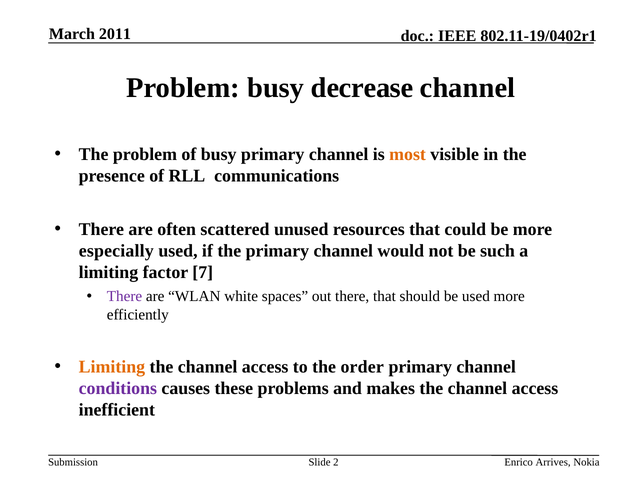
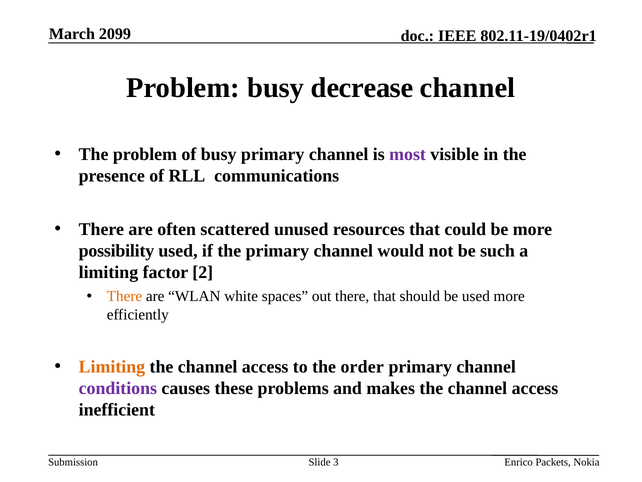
2011: 2011 -> 2099 (115, 34)
most colour: orange -> purple (408, 154)
especially: especially -> possibility (116, 251)
7: 7 -> 2 (203, 272)
There colour: purple -> orange (124, 296)
2: 2 -> 3 (336, 462)
Arrives: Arrives -> Packets (553, 462)
